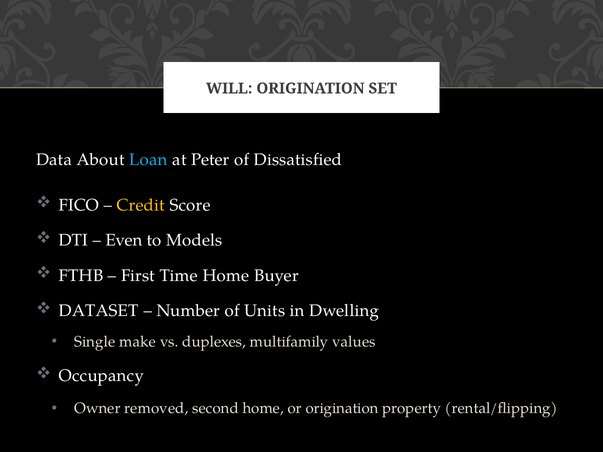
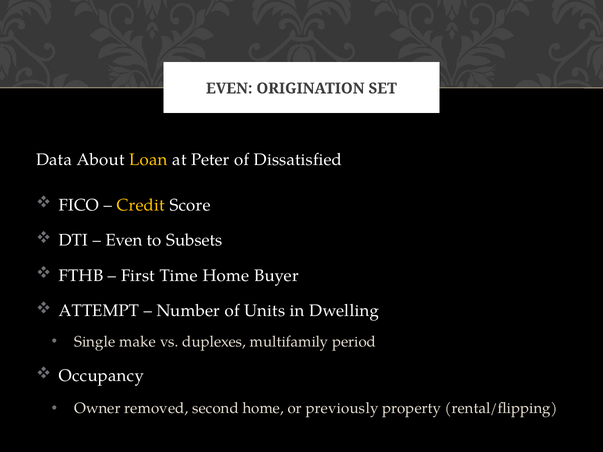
WILL: WILL -> EVEN (229, 88)
Loan colour: light blue -> yellow (148, 160)
Models: Models -> Subsets (194, 240)
DATASET: DATASET -> ATTEMPT (99, 311)
values: values -> period (354, 342)
or origination: origination -> previously (342, 409)
